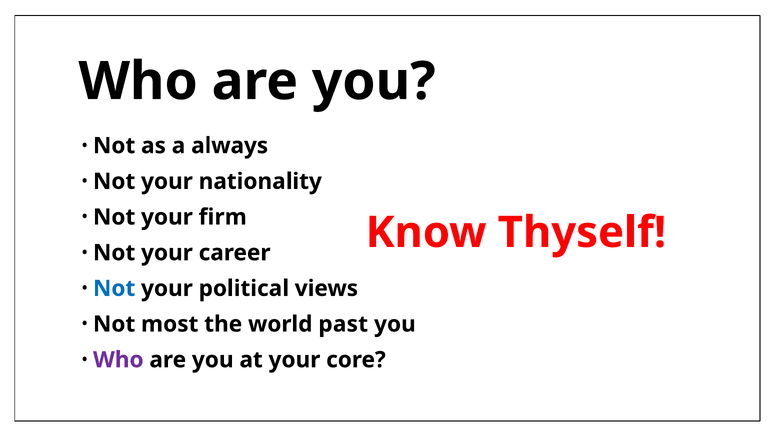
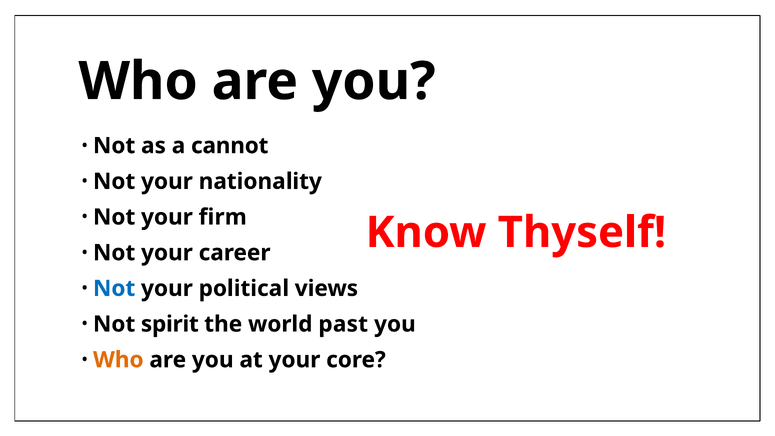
always: always -> cannot (230, 146)
most: most -> spirit (170, 324)
Who colour: purple -> orange (118, 360)
